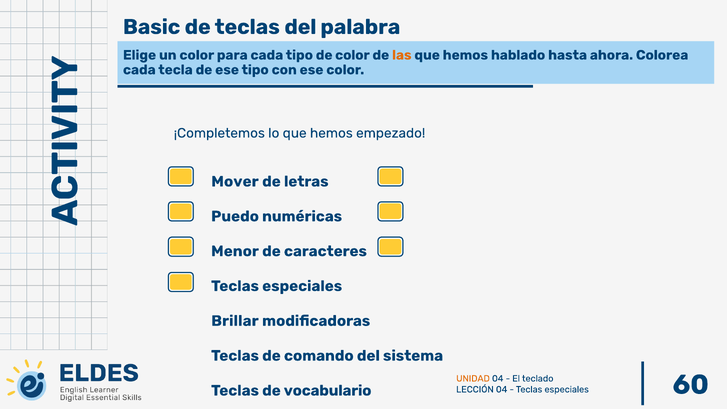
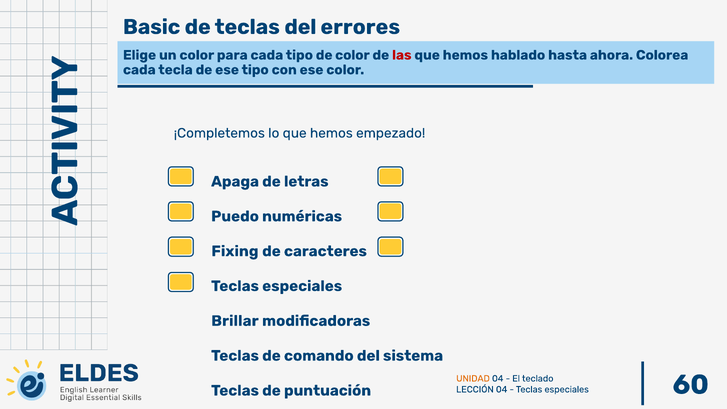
palabra: palabra -> errores (360, 27)
las colour: orange -> red (402, 55)
Mover: Mover -> Apaga (235, 181)
Menor: Menor -> Fixing (235, 251)
vocabulario: vocabulario -> puntuación (328, 390)
